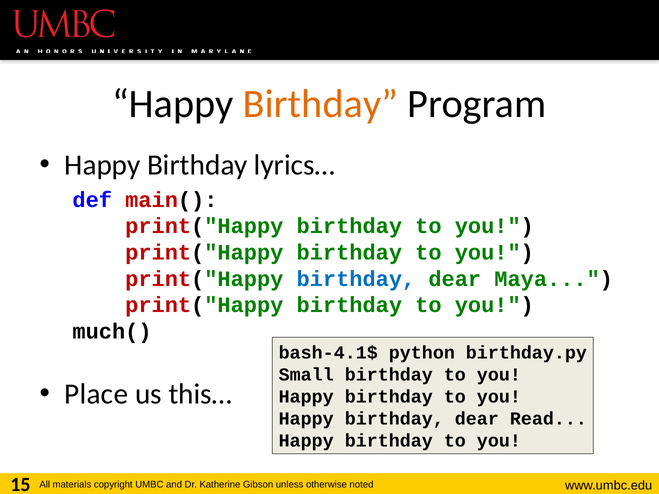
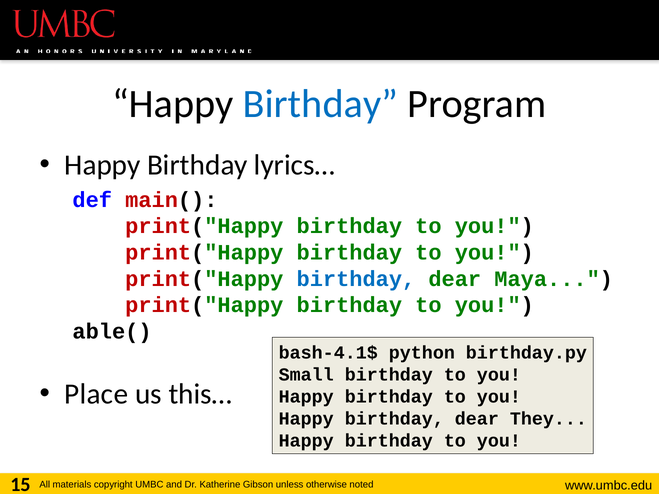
Birthday colour: orange -> blue (320, 104)
much(: much( -> able( (112, 332)
Read: Read -> They (548, 419)
